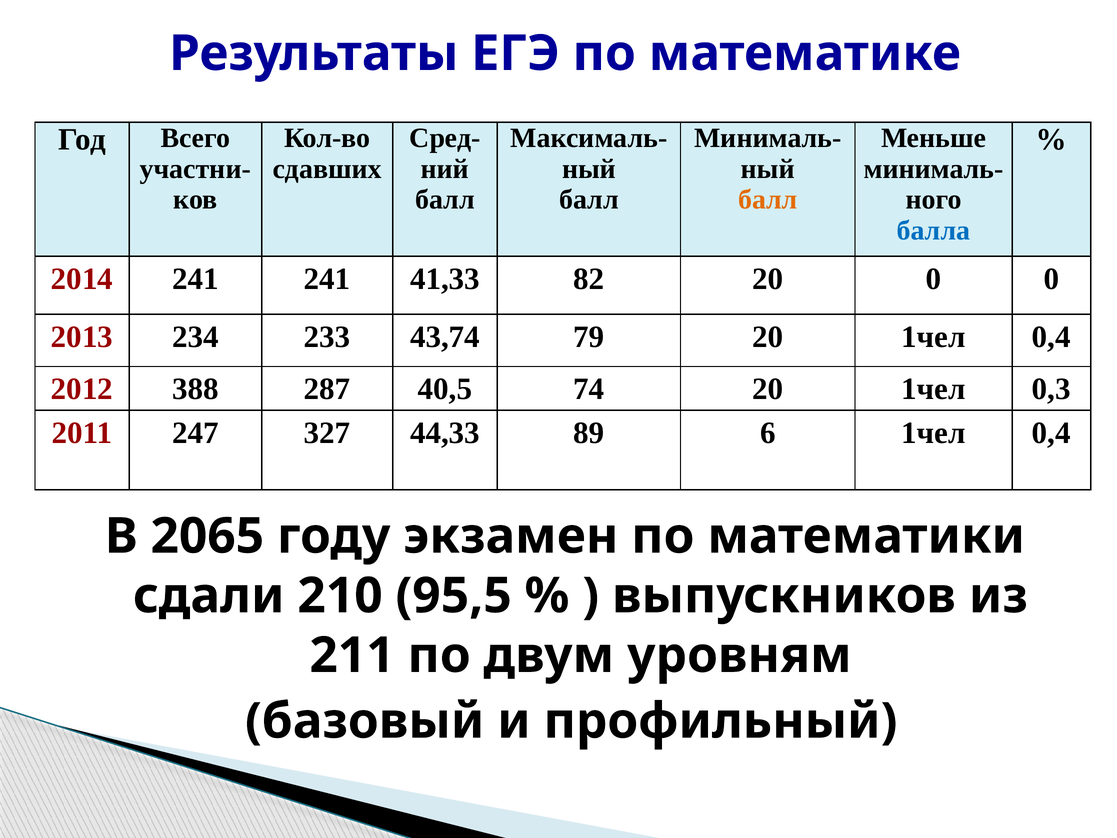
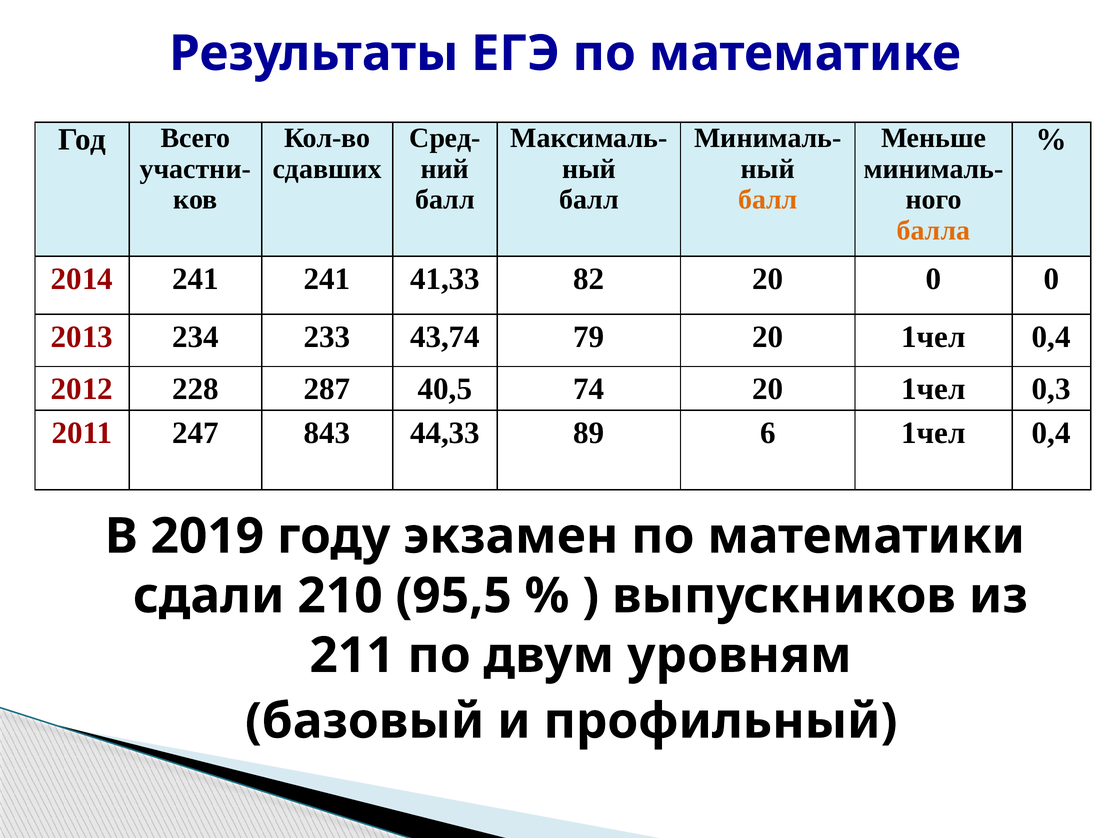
балла colour: blue -> orange (934, 231)
388: 388 -> 228 (196, 389)
327: 327 -> 843 (327, 433)
2065: 2065 -> 2019 (207, 536)
